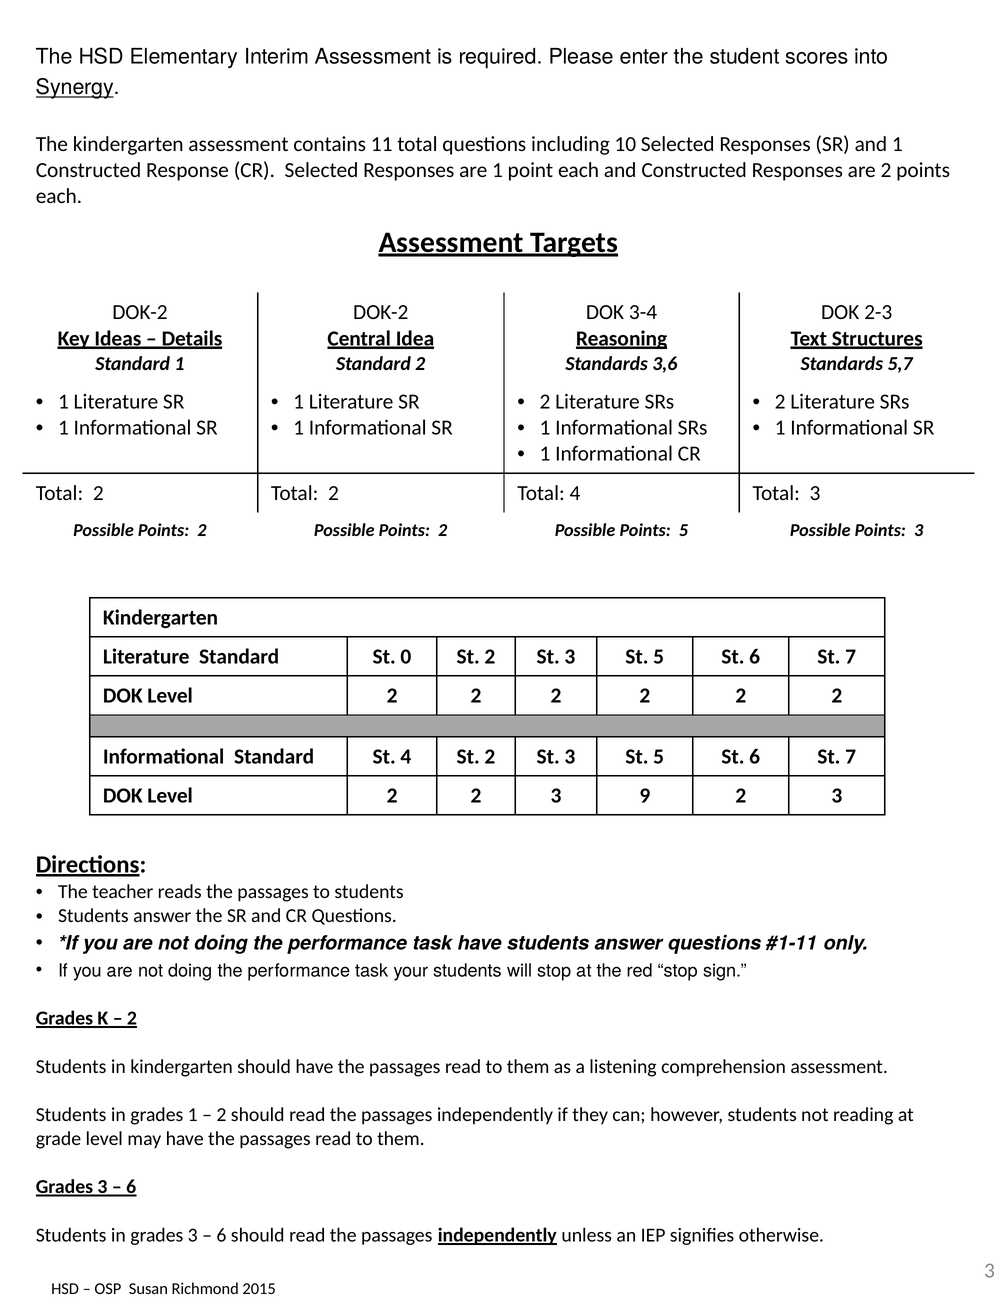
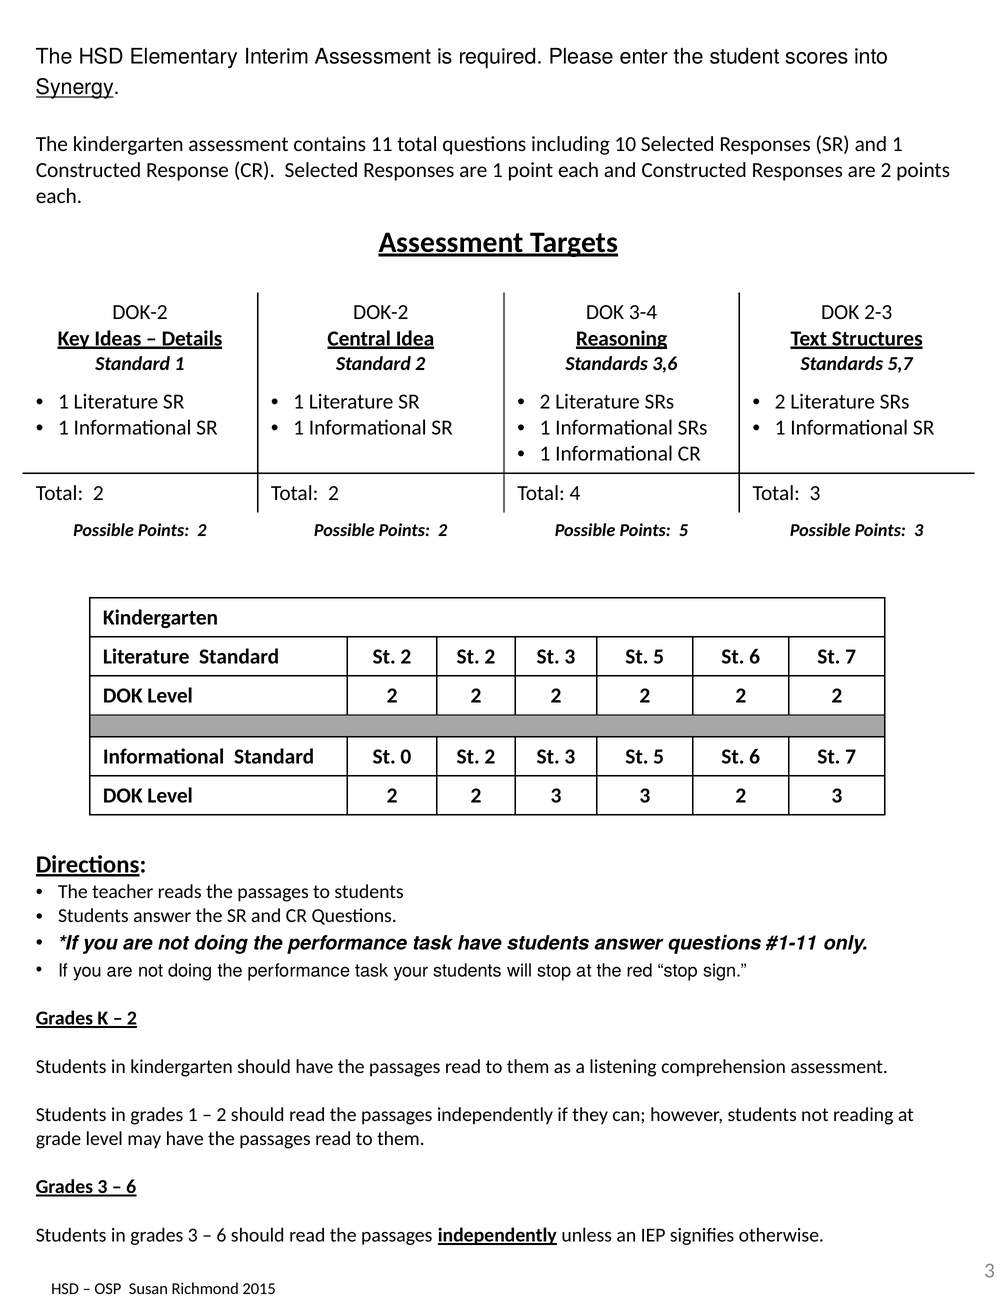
Standard St 0: 0 -> 2 (406, 657)
St 4: 4 -> 0 (406, 757)
3 9: 9 -> 3 (645, 796)
